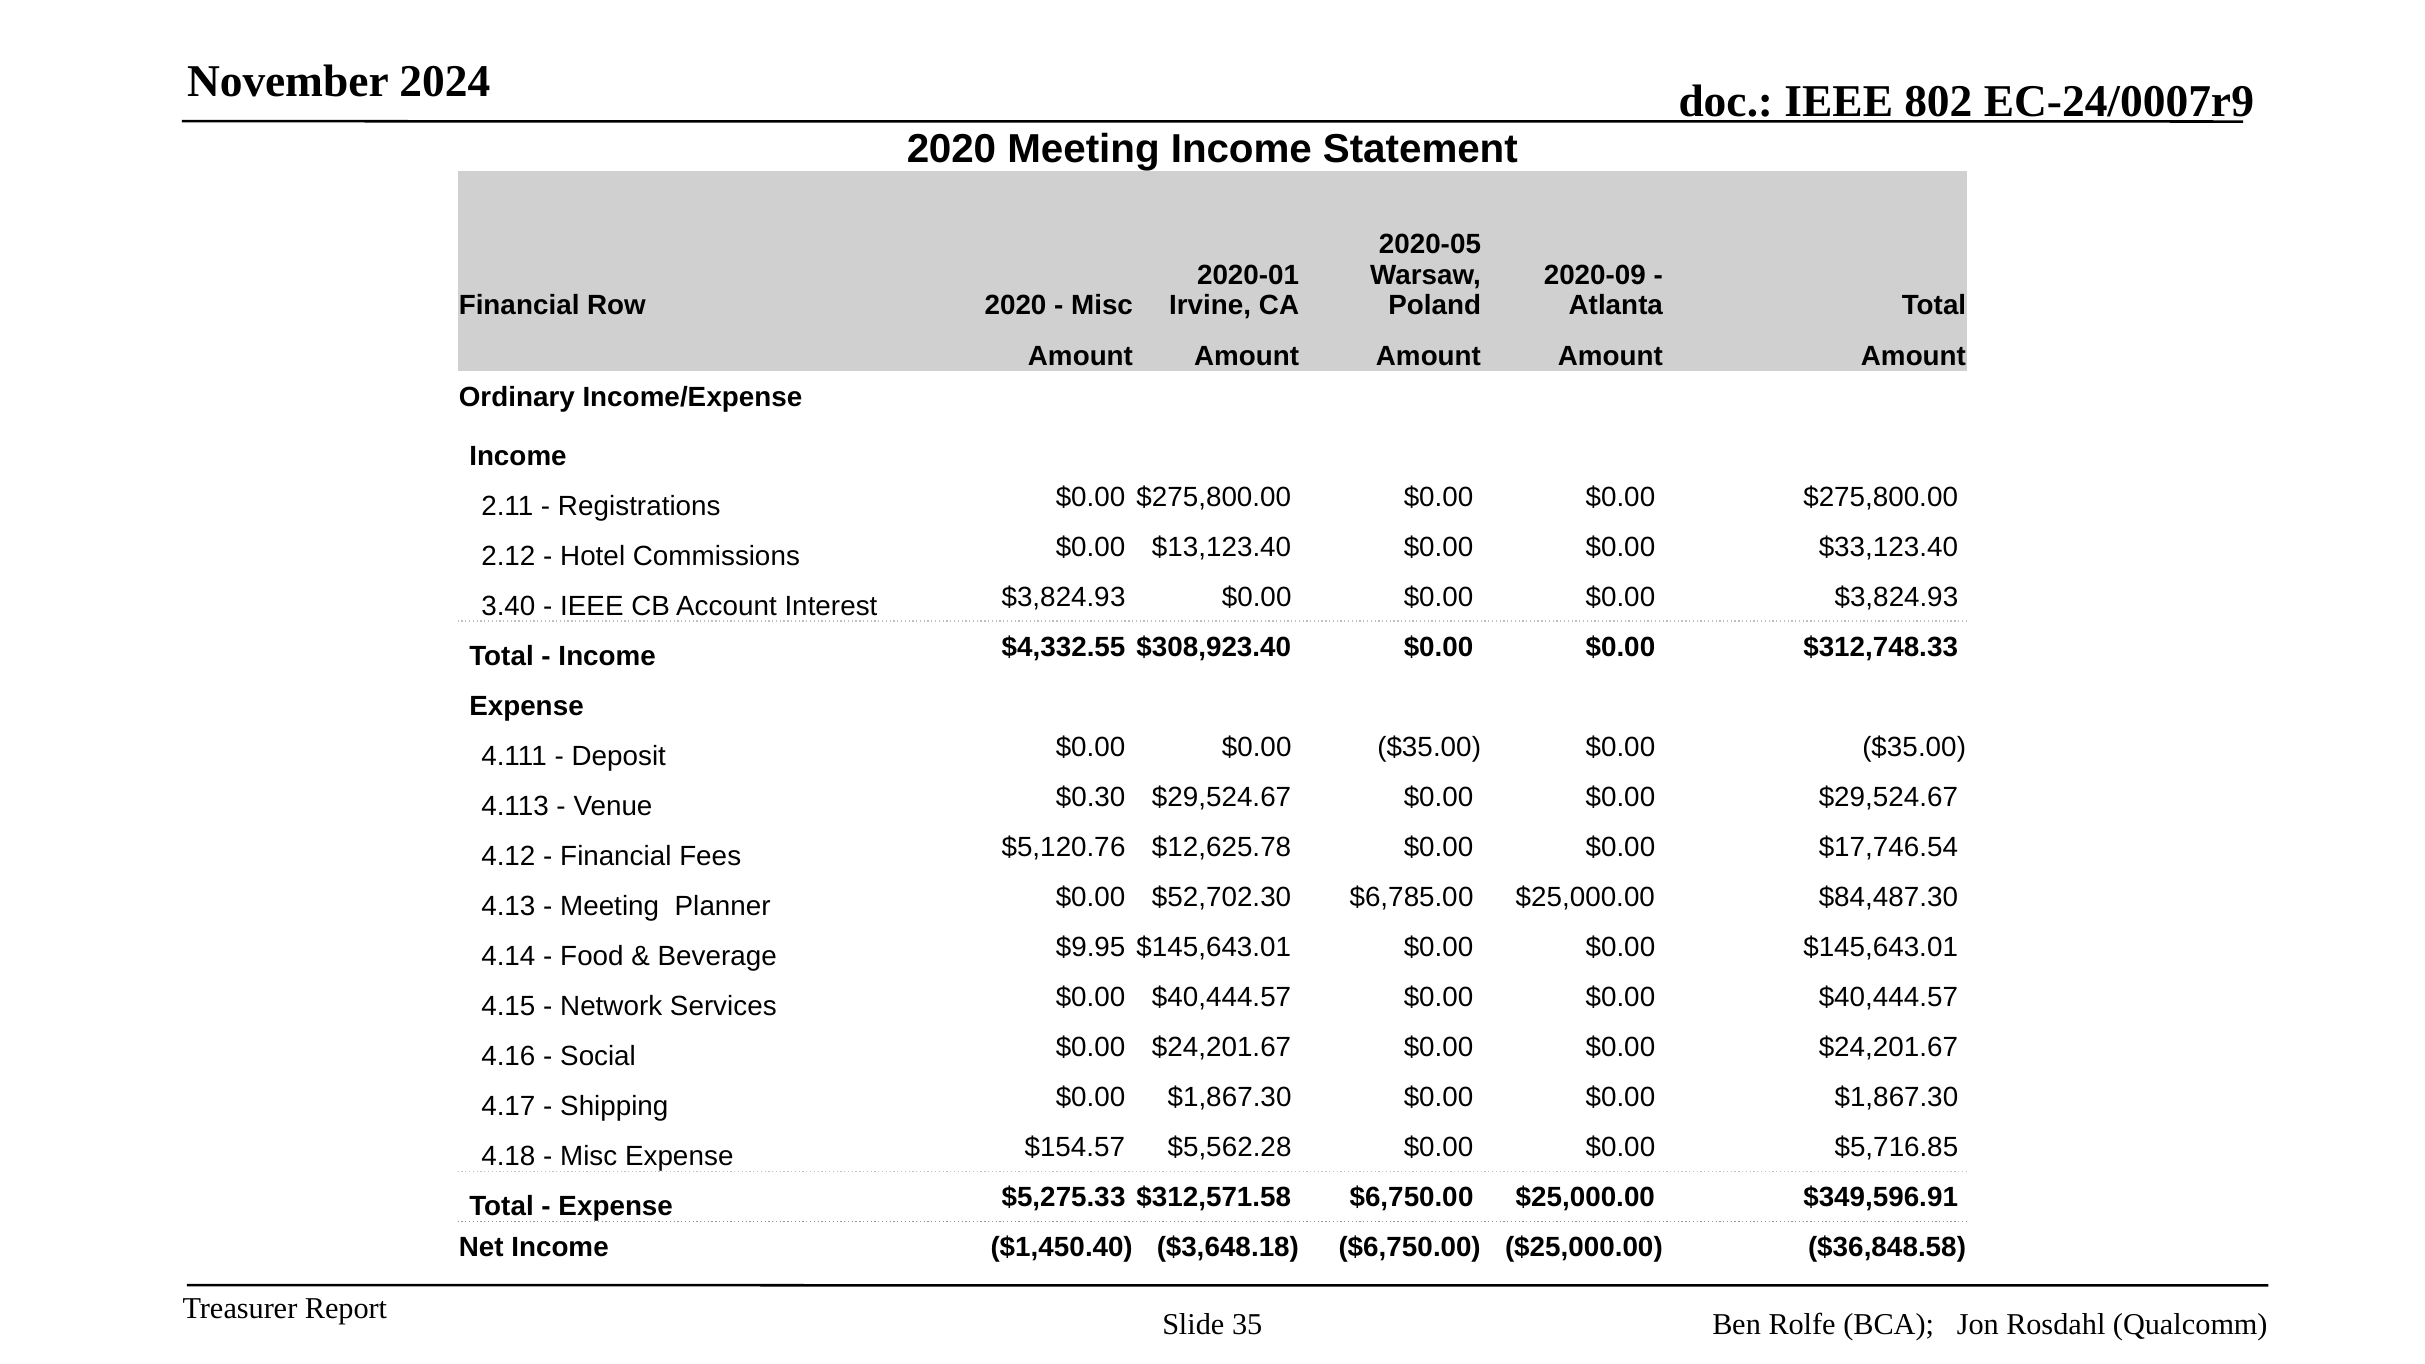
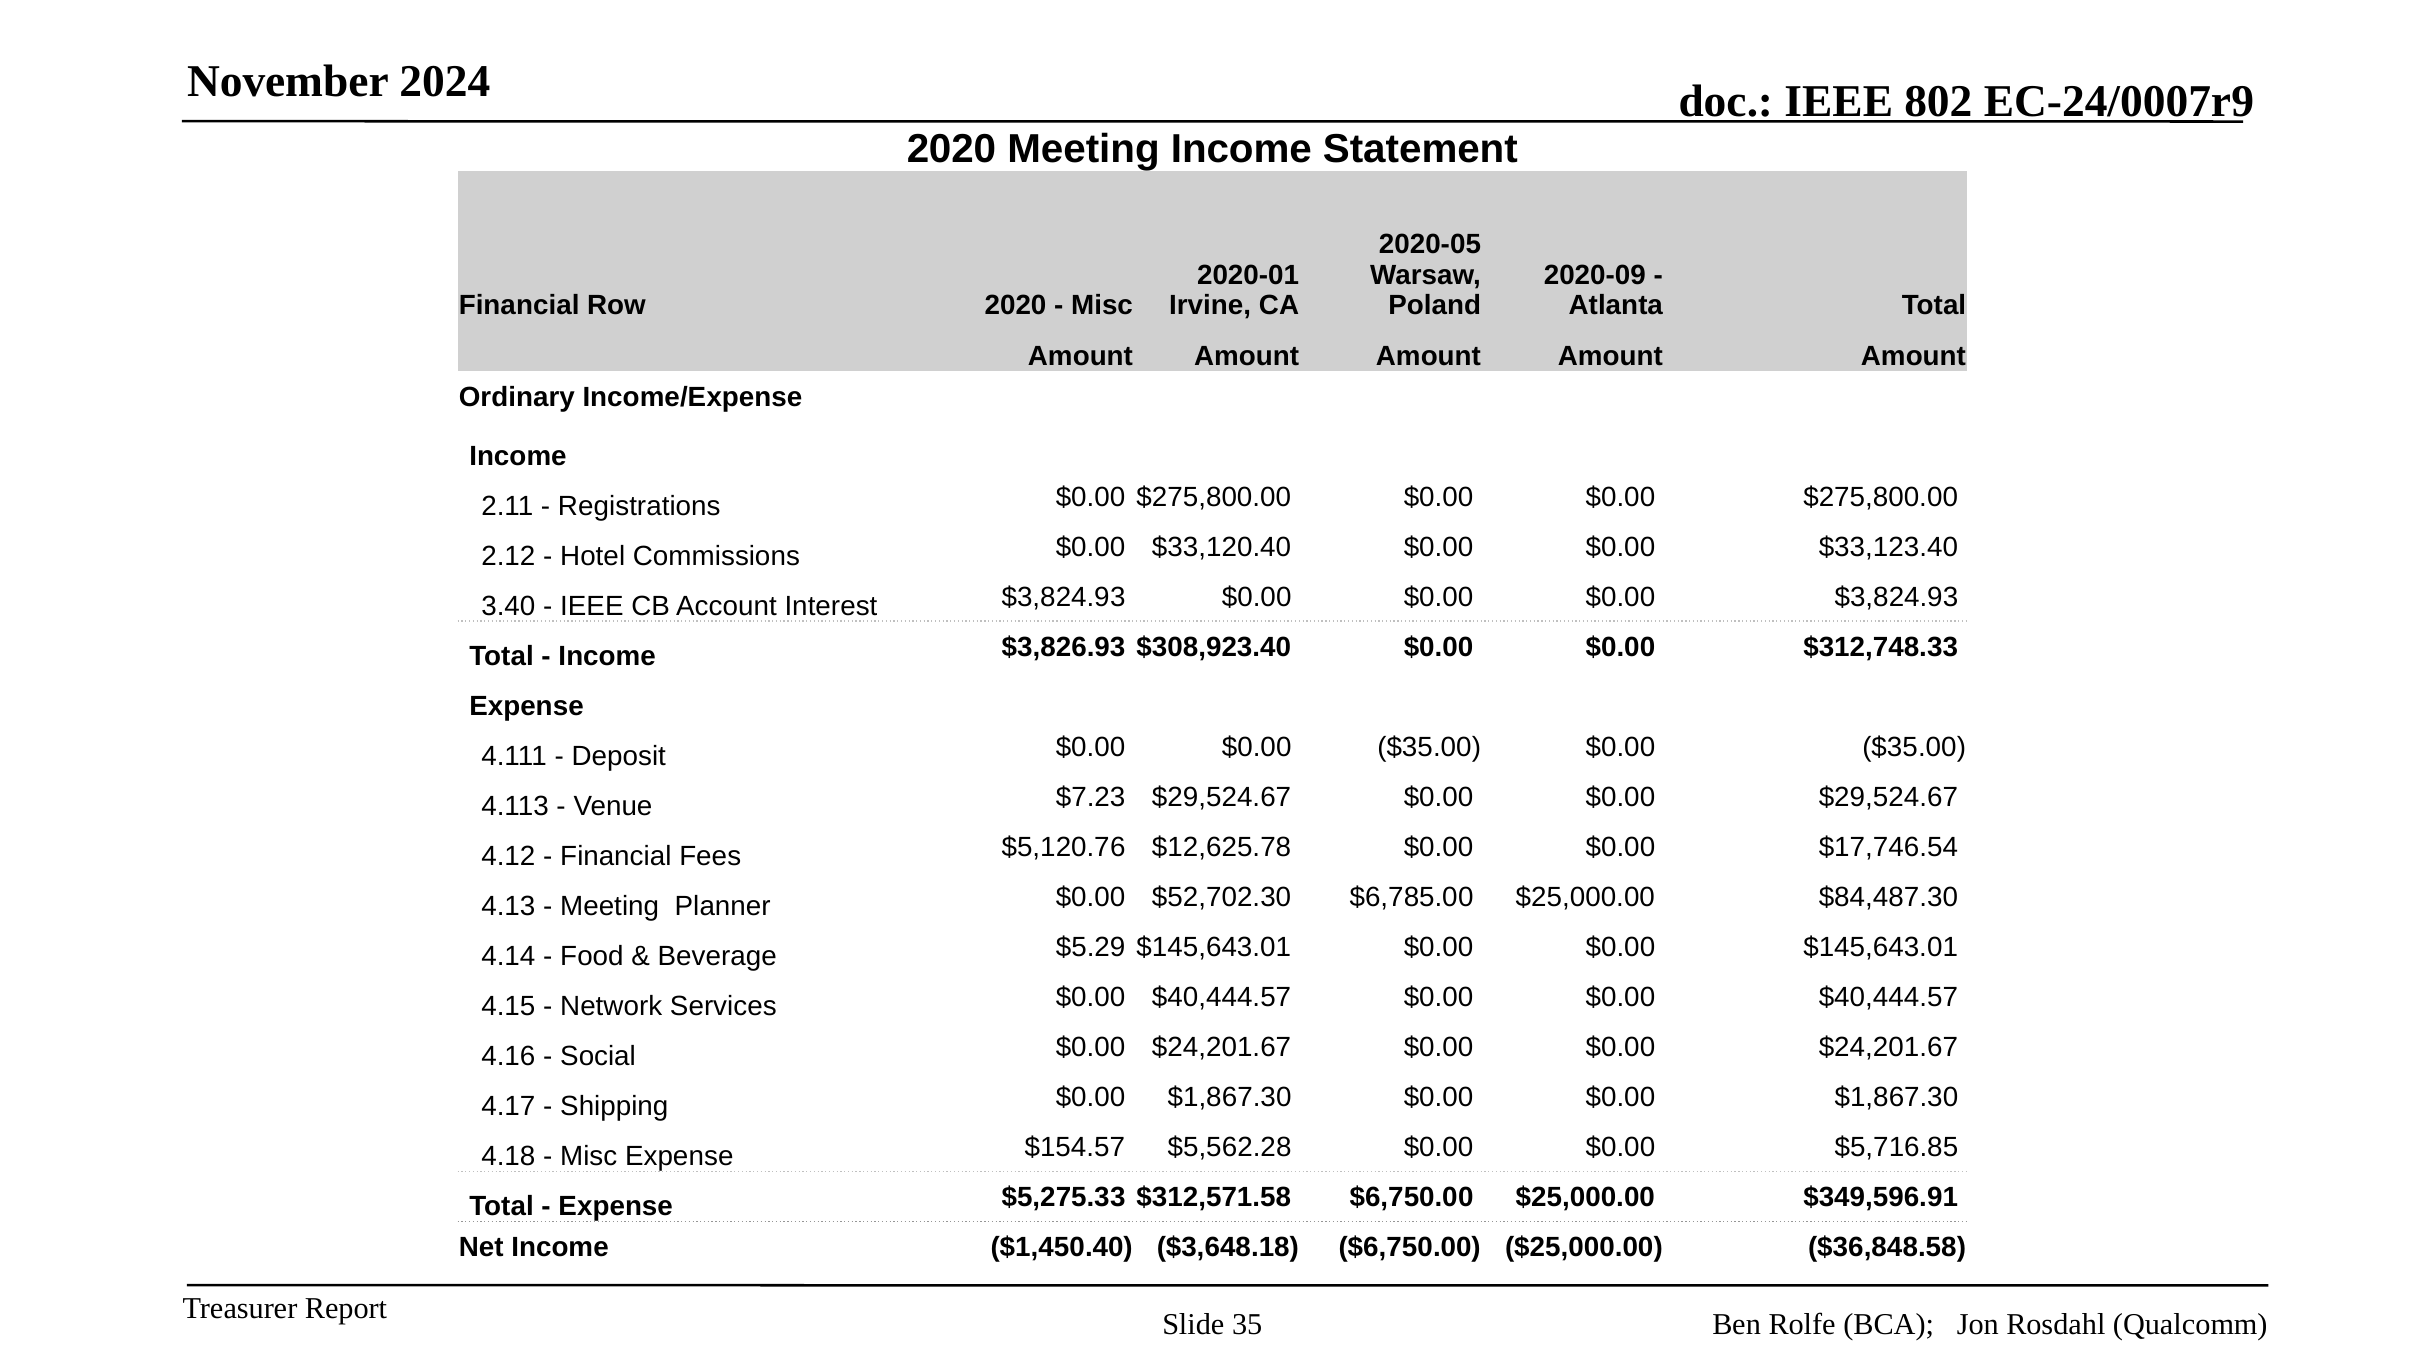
$13,123.40: $13,123.40 -> $33,120.40 (1222, 547)
$4,332.55: $4,332.55 -> $3,826.93 (1064, 647)
$0.30: $0.30 -> $7.23 (1091, 797)
$9.95: $9.95 -> $5.29 (1091, 948)
